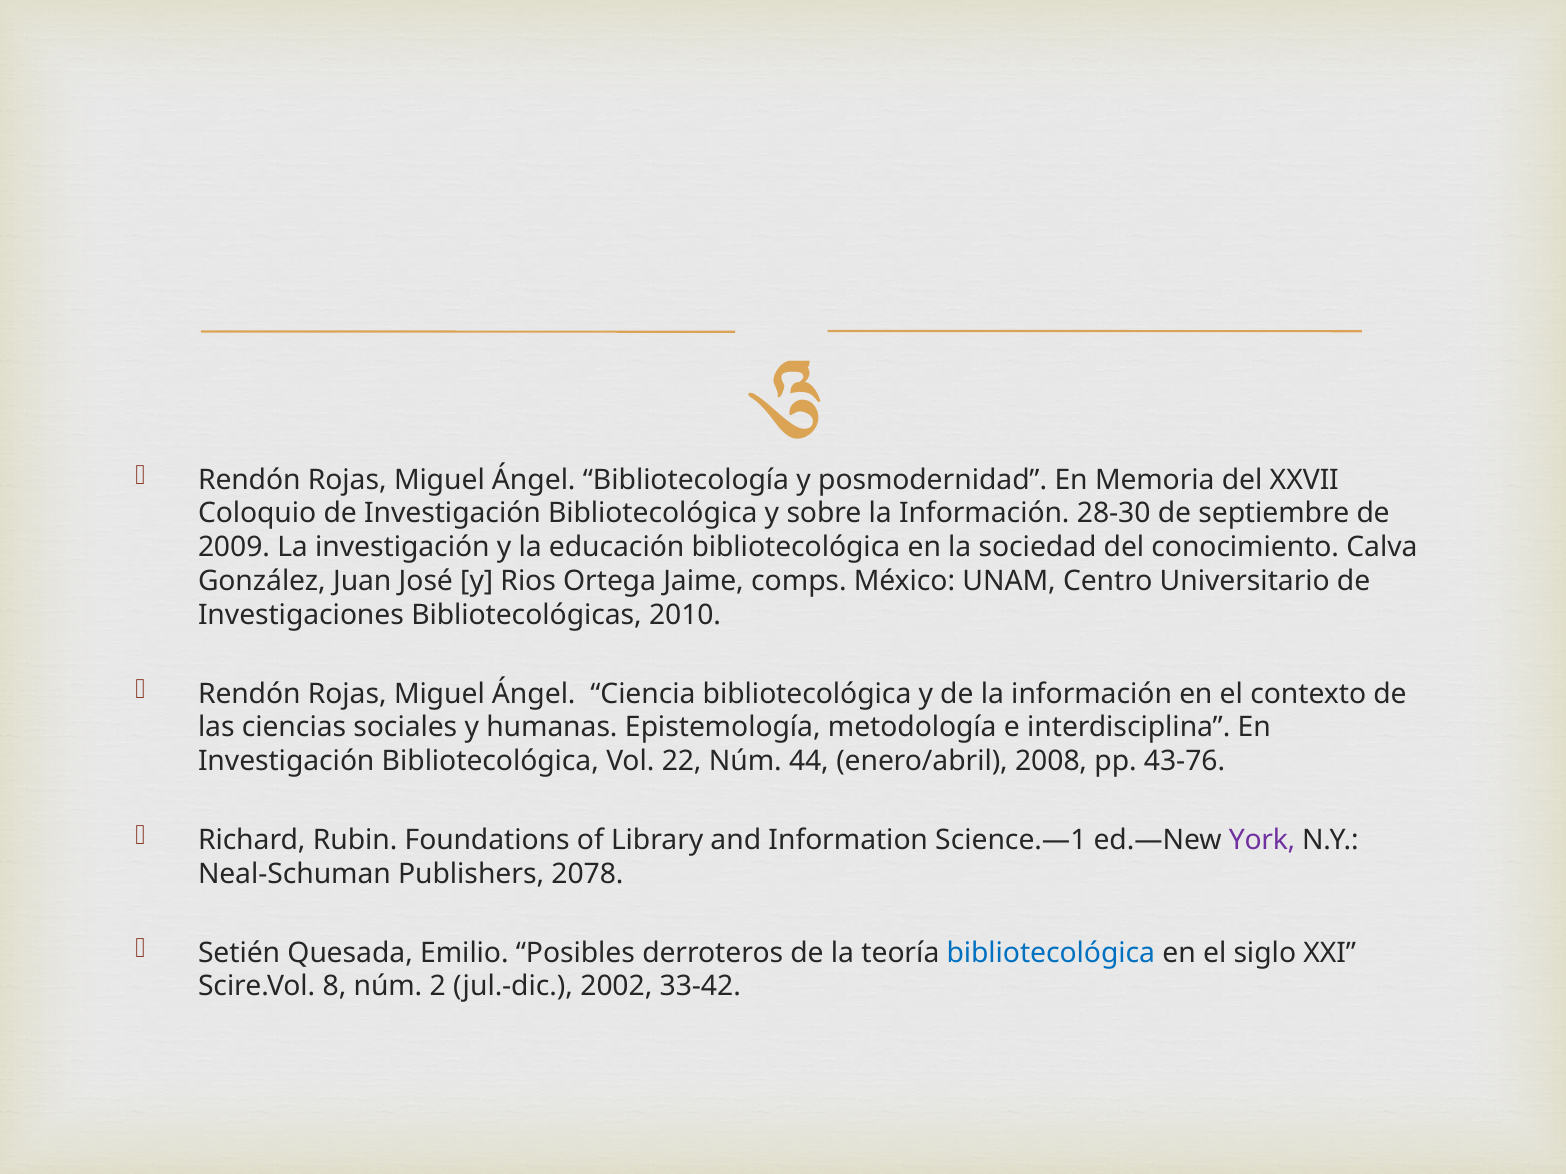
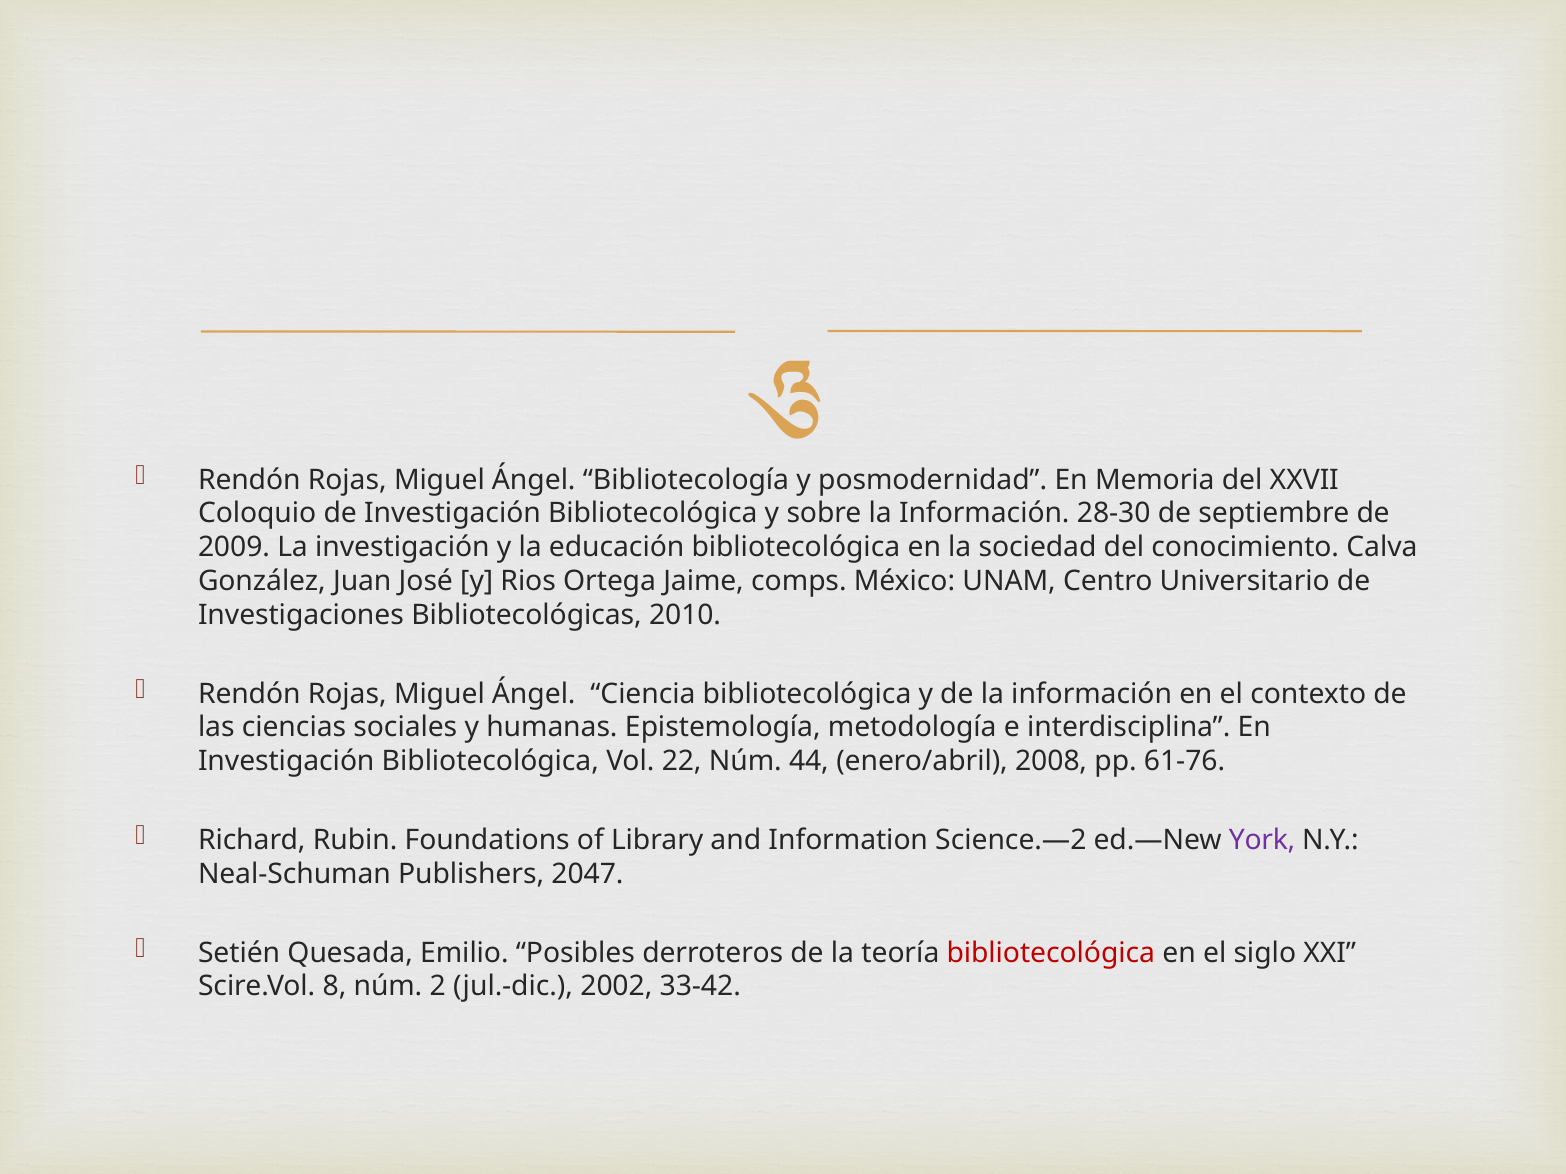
43-76: 43-76 -> 61-76 (1185, 762)
Science.—1: Science.—1 -> Science.—2 (1011, 841)
2078: 2078 -> 2047 (587, 874)
bibliotecológica colour: blue -> red (1051, 953)
